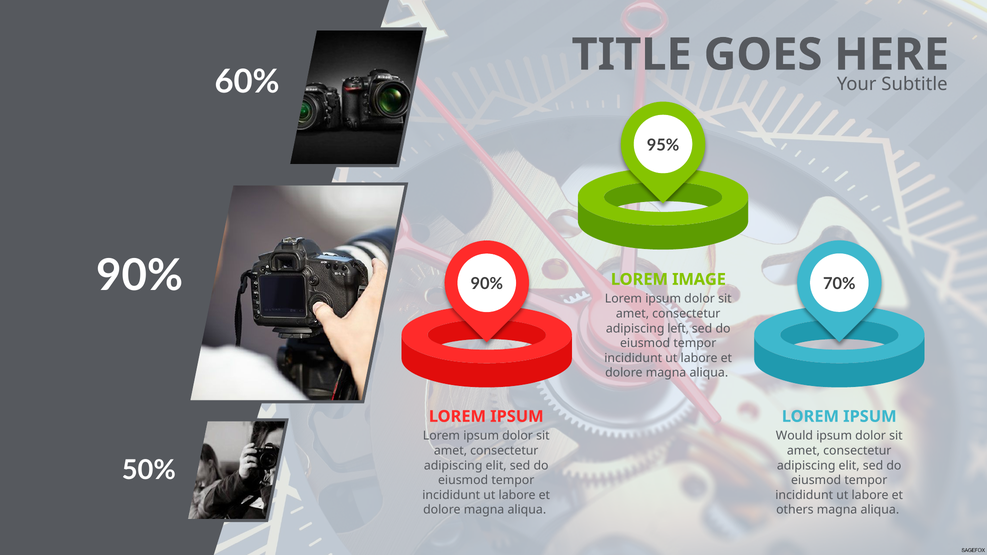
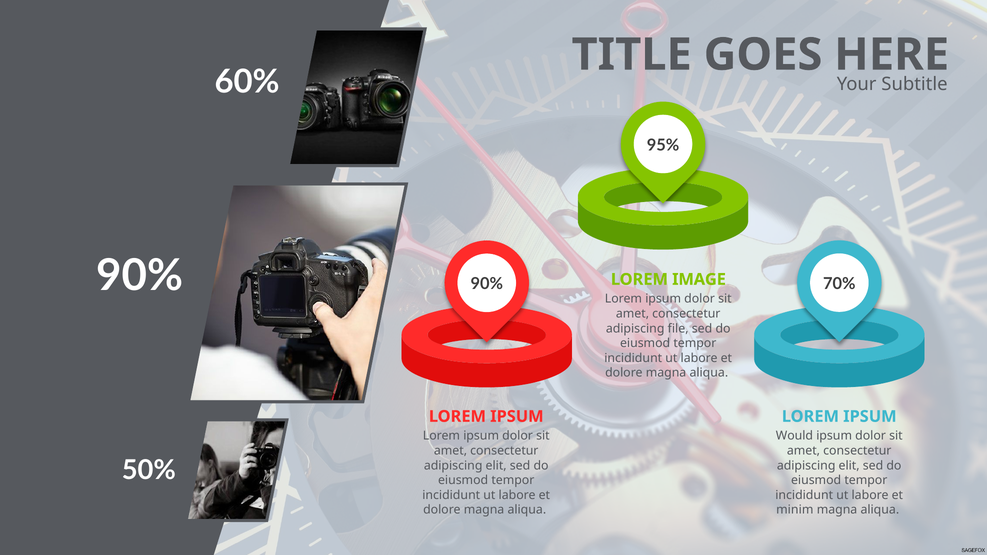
left: left -> file (678, 329)
others: others -> minim (795, 510)
